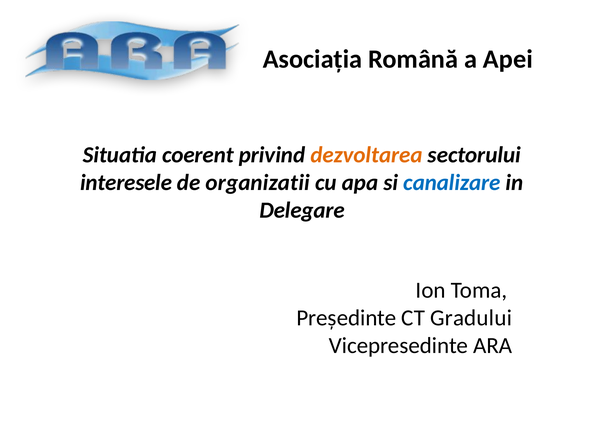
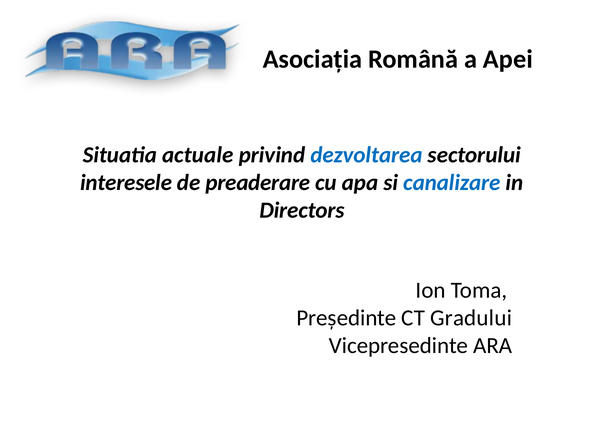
coerent: coerent -> actuale (198, 155)
dezvoltarea colour: orange -> blue (367, 155)
organizatii: organizatii -> preaderare (258, 183)
Delegare: Delegare -> Directors (302, 210)
